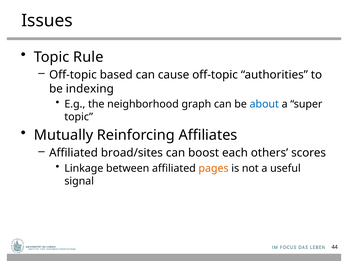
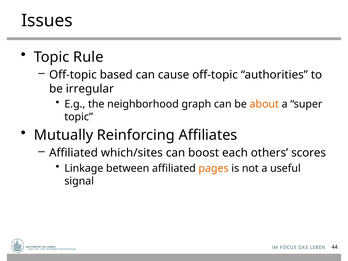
indexing: indexing -> irregular (90, 89)
about colour: blue -> orange (264, 104)
broad/sites: broad/sites -> which/sites (132, 153)
